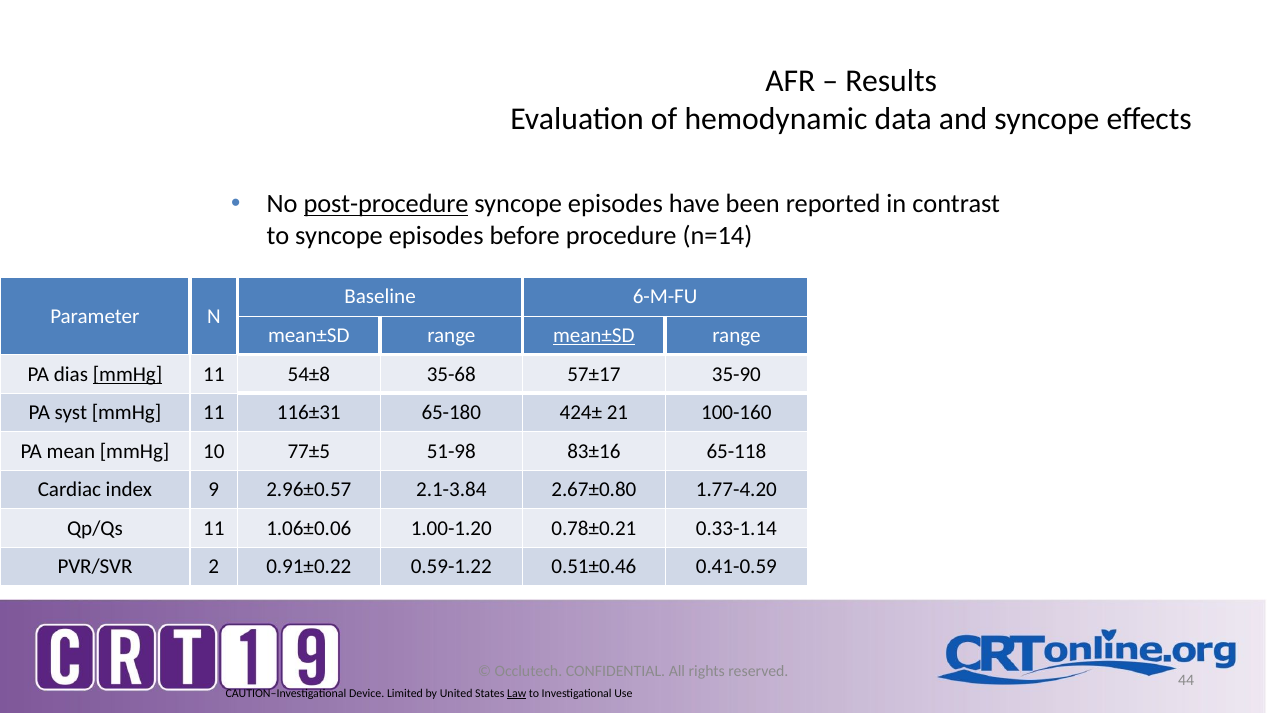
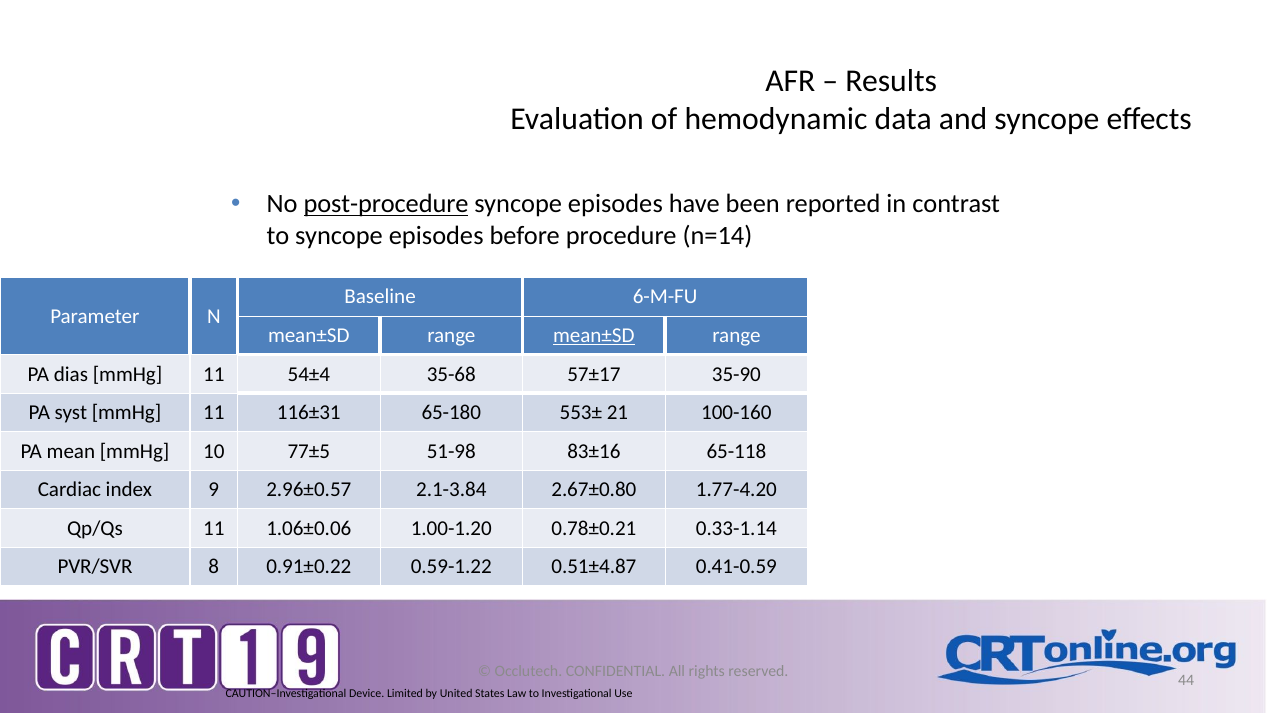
mmHg underline: present -> none (128, 374)
54±8: 54±8 -> 54±4 (309, 374)
424±: 424± -> 553± (581, 412)
2: 2 -> 8 (214, 567)
0.51±0.46: 0.51±0.46 -> 0.51±4.87 (594, 567)
Law underline: present -> none (517, 693)
